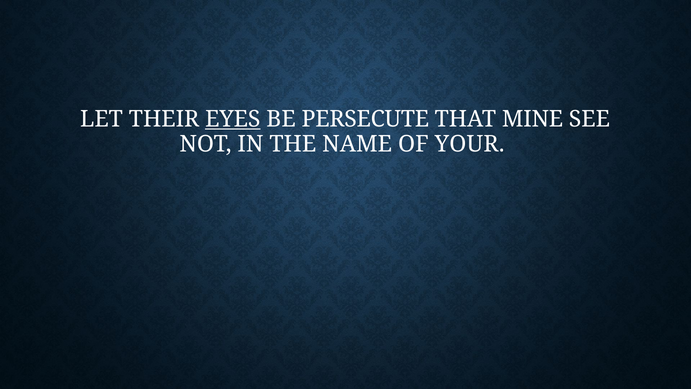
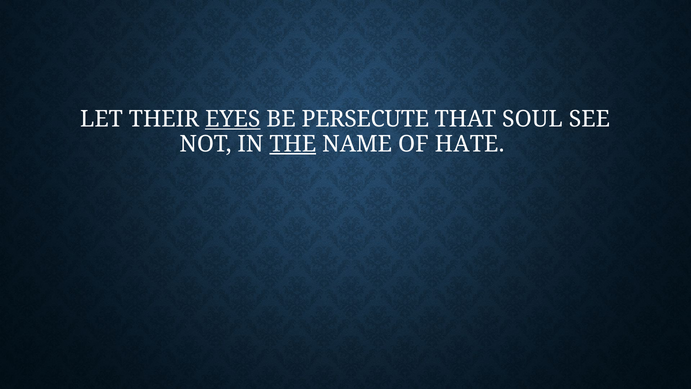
MINE: MINE -> SOUL (532, 119)
THE underline: none -> present (293, 144)
YOUR: YOUR -> HATE (470, 144)
